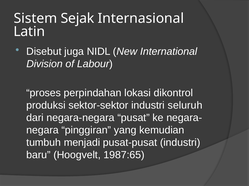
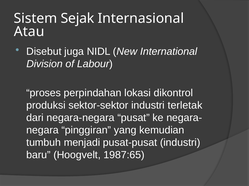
Latin: Latin -> Atau (29, 32)
seluruh: seluruh -> terletak (185, 106)
